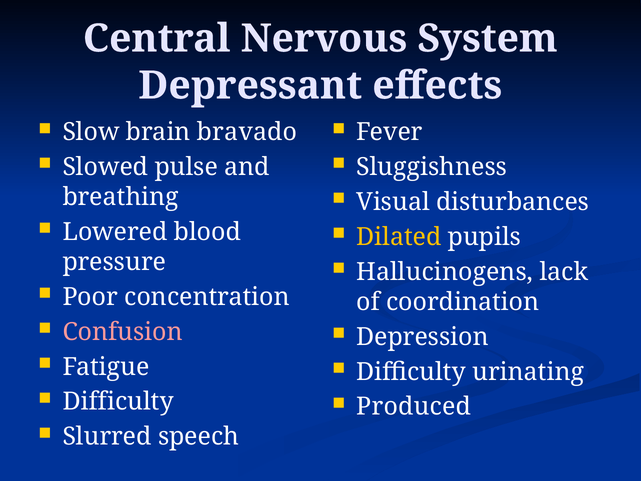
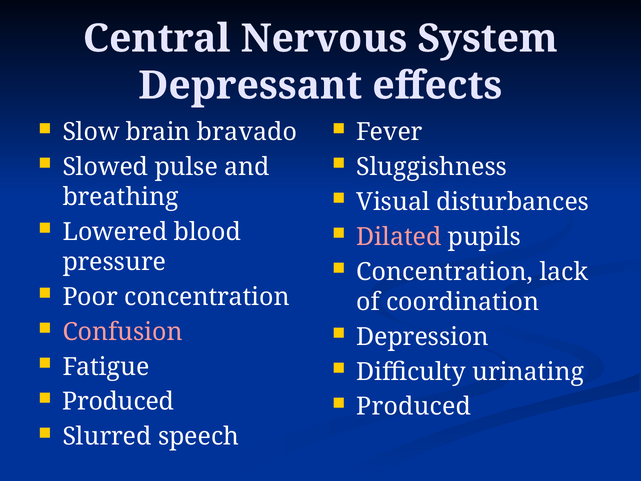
Dilated colour: yellow -> pink (399, 237)
Hallucinogens: Hallucinogens -> Concentration (445, 272)
Difficulty: Difficulty -> Produced (118, 402)
